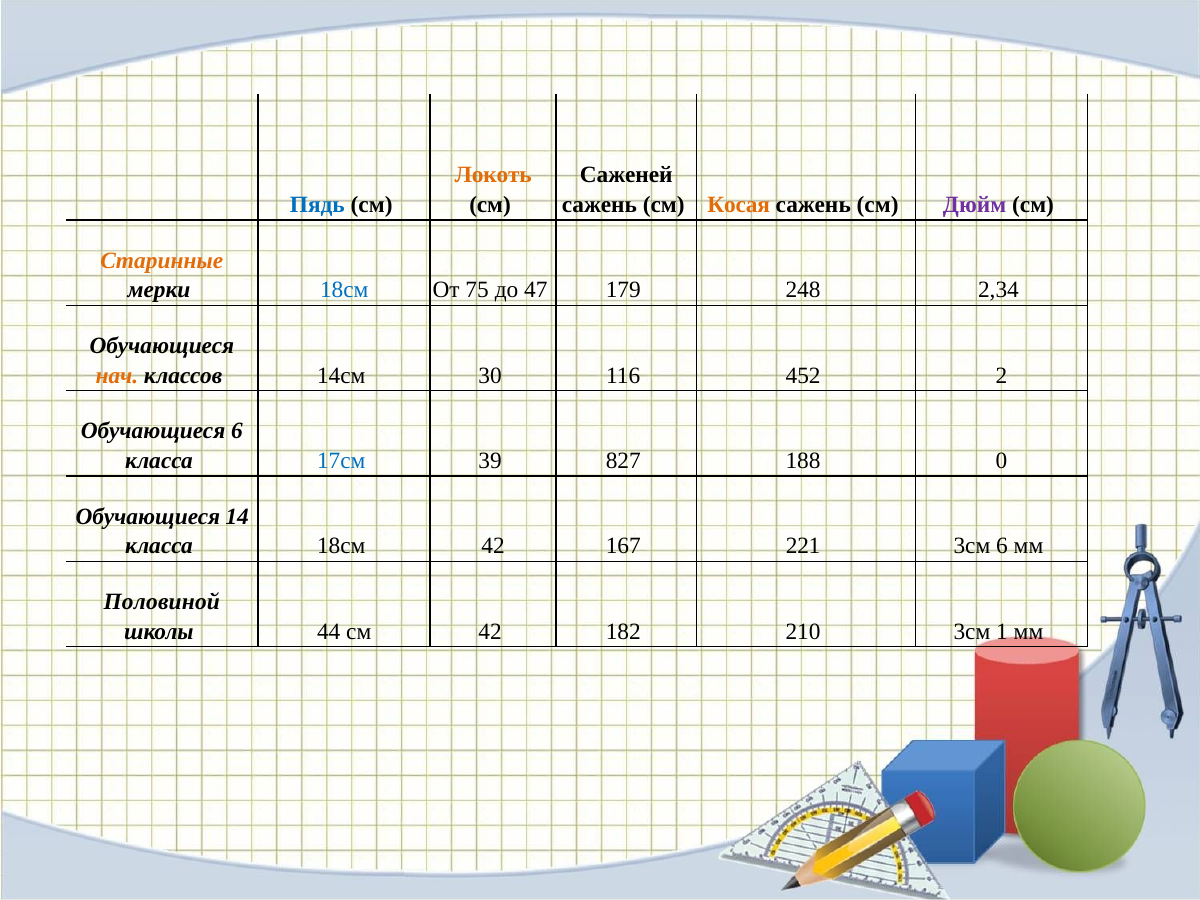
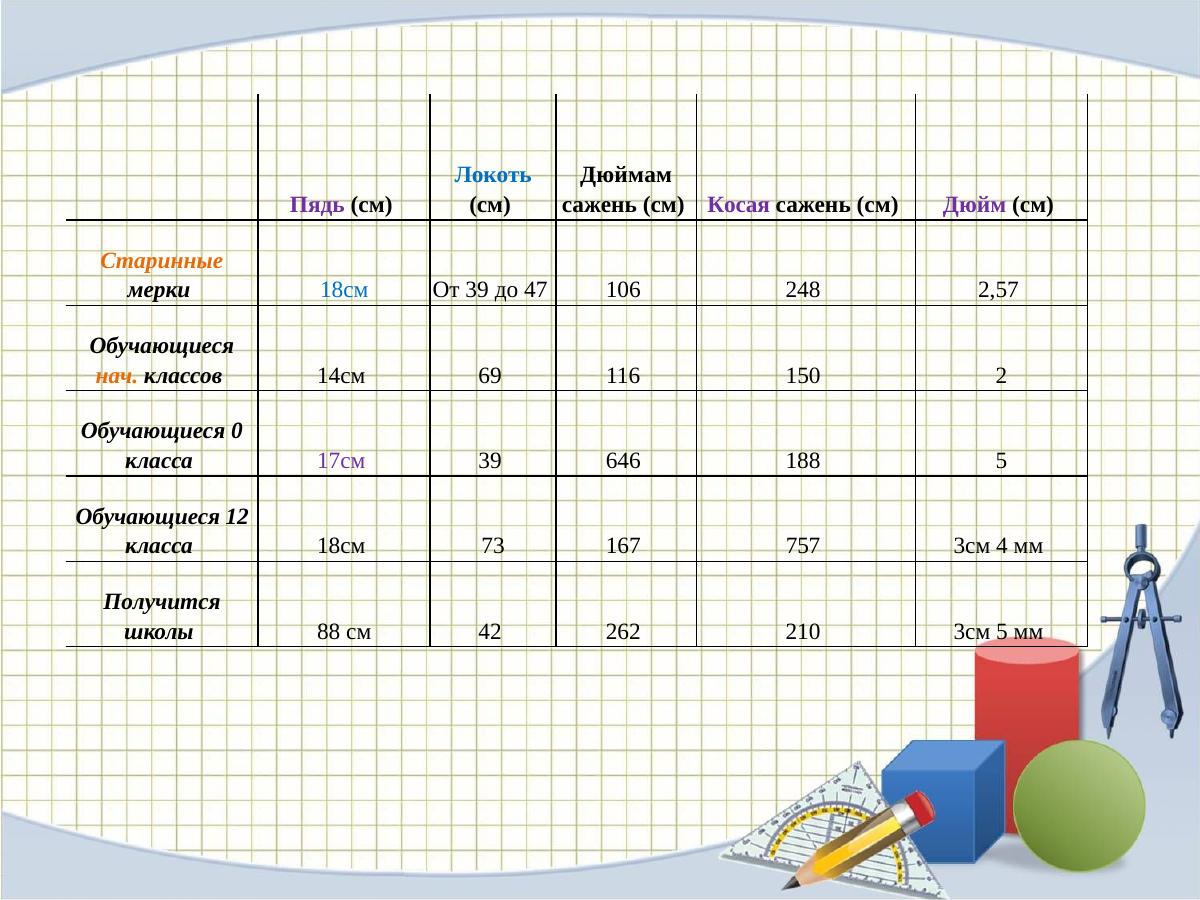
Локоть colour: orange -> blue (493, 175)
Саженей: Саженей -> Дюймам (626, 175)
Пядь colour: blue -> purple (317, 205)
Косая colour: orange -> purple (739, 205)
От 75: 75 -> 39 (477, 290)
179: 179 -> 106 (623, 290)
2,34: 2,34 -> 2,57 (998, 290)
30: 30 -> 69 (490, 375)
452: 452 -> 150 (803, 375)
Обучающиеся 6: 6 -> 0 (237, 431)
17см colour: blue -> purple (341, 461)
827: 827 -> 646 (623, 461)
188 0: 0 -> 5 (1001, 461)
14: 14 -> 12 (237, 517)
18см 42: 42 -> 73 (493, 546)
221: 221 -> 757 (803, 546)
3см 6: 6 -> 4 (1002, 546)
Половиной: Половиной -> Получится (162, 602)
44: 44 -> 88 (329, 632)
182: 182 -> 262 (623, 632)
3см 1: 1 -> 5 (1002, 632)
